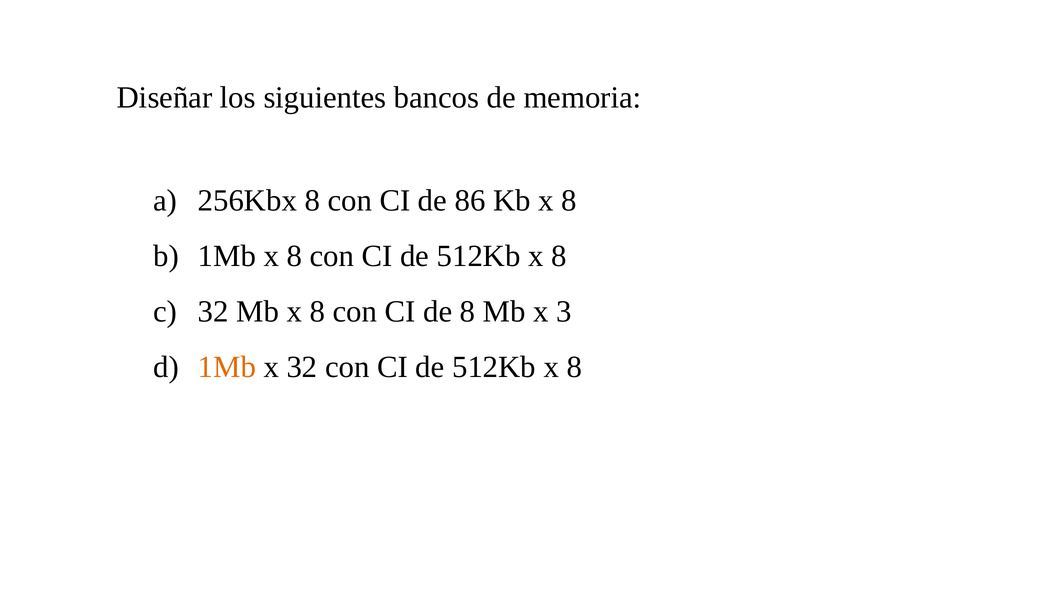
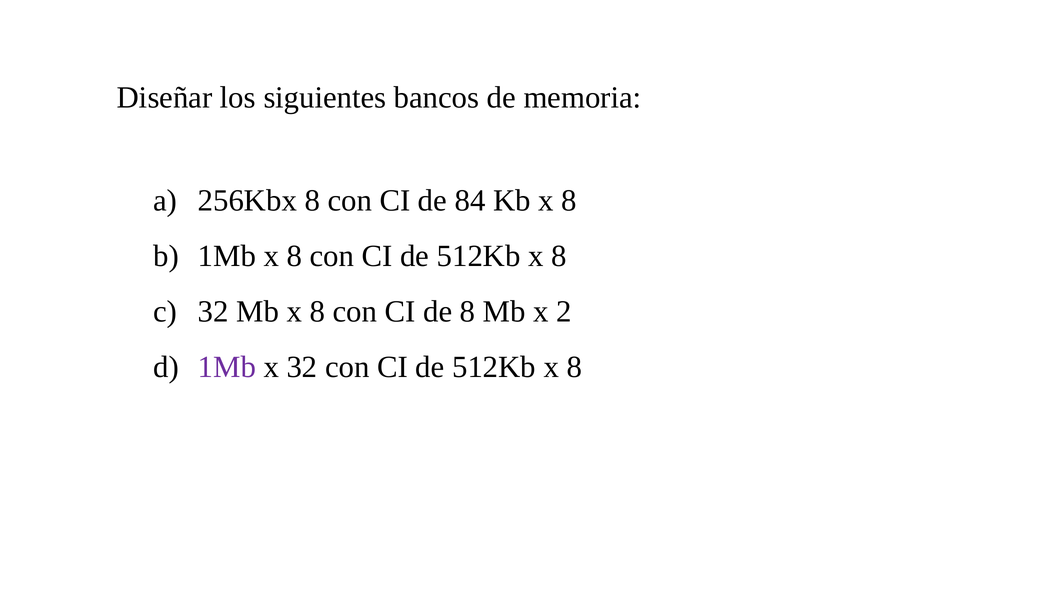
86: 86 -> 84 (470, 201)
3: 3 -> 2 (564, 311)
1Mb colour: orange -> purple (227, 367)
